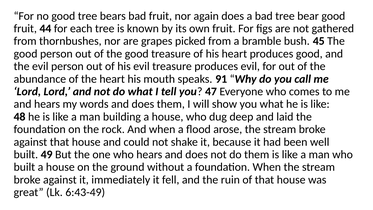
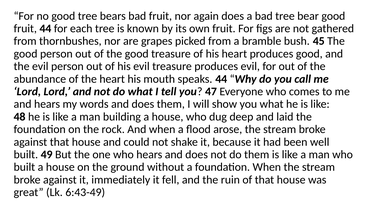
speaks 91: 91 -> 44 (221, 79)
